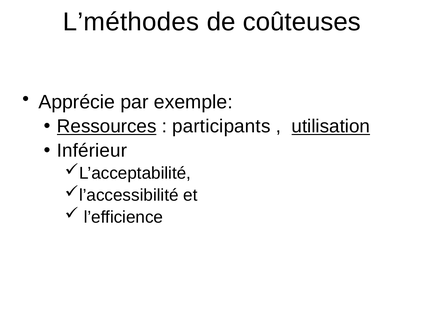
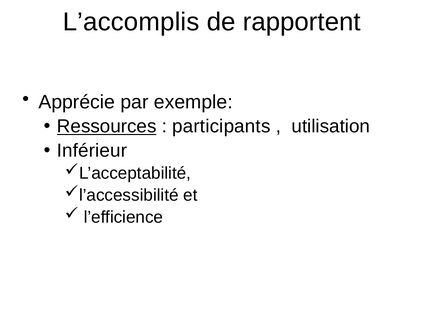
L’méthodes: L’méthodes -> L’accomplis (131, 22)
coûteuses: coûteuses -> rapportent (302, 22)
utilisation underline: present -> none (331, 126)
